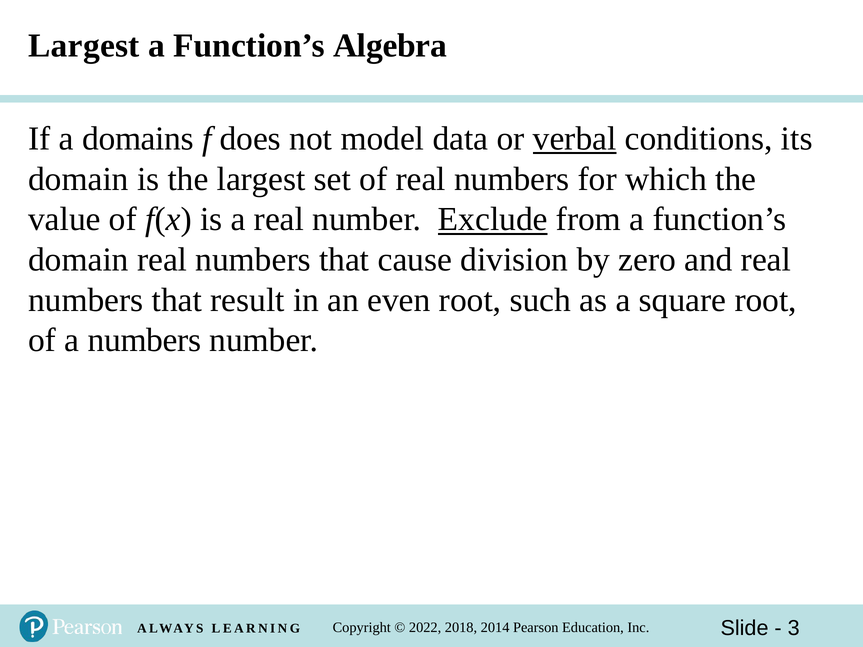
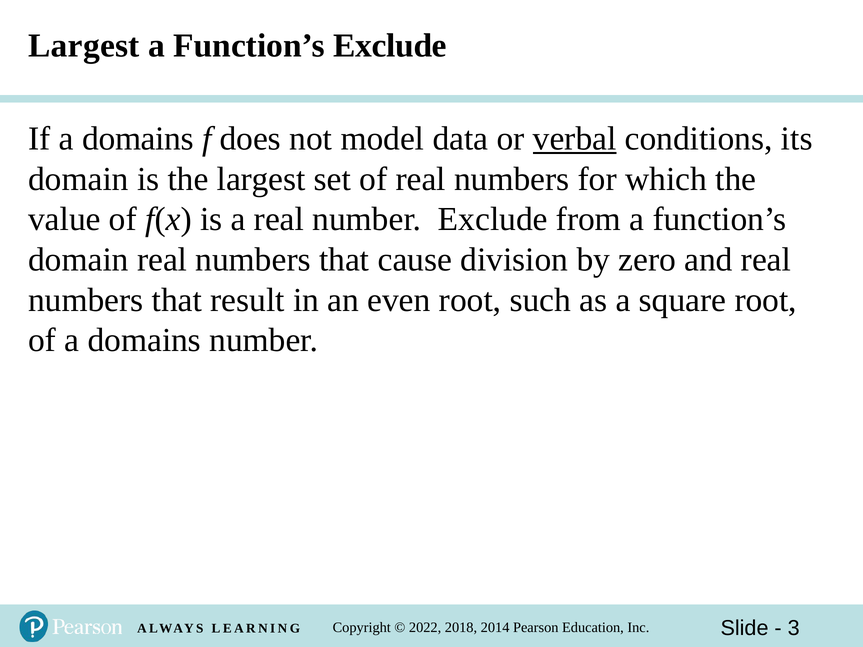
Function’s Algebra: Algebra -> Exclude (390, 46)
Exclude underline: present -> none (493, 219)
of a numbers: numbers -> domains (144, 340)
